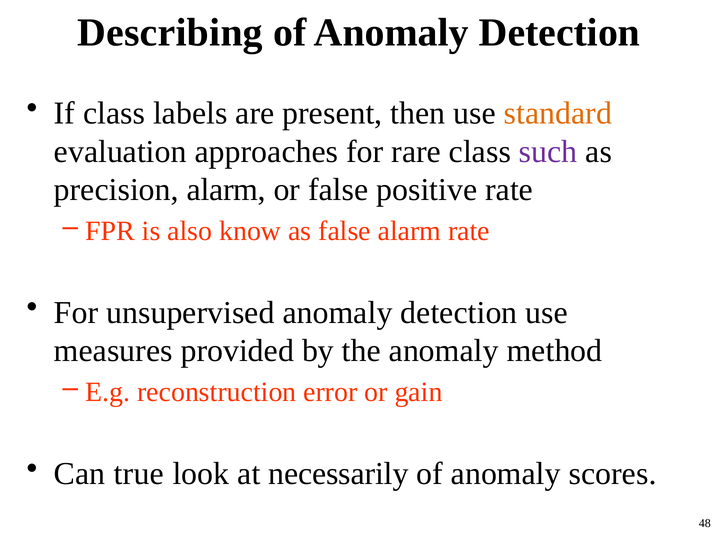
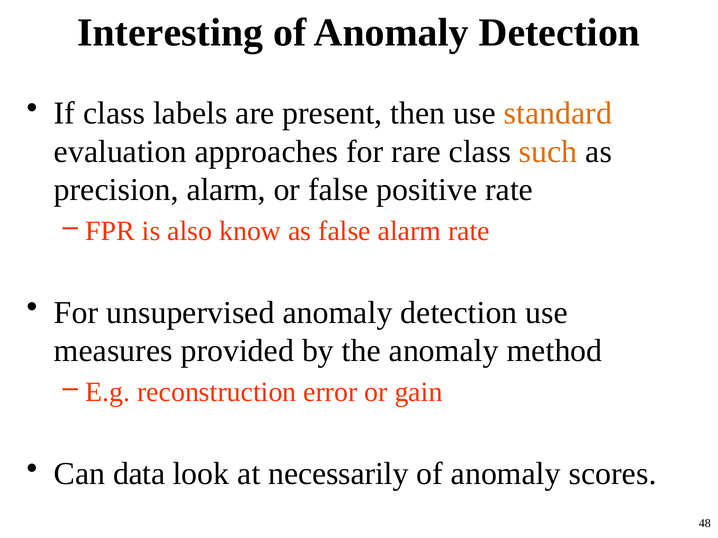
Describing: Describing -> Interesting (170, 33)
such colour: purple -> orange (548, 152)
true: true -> data (139, 474)
